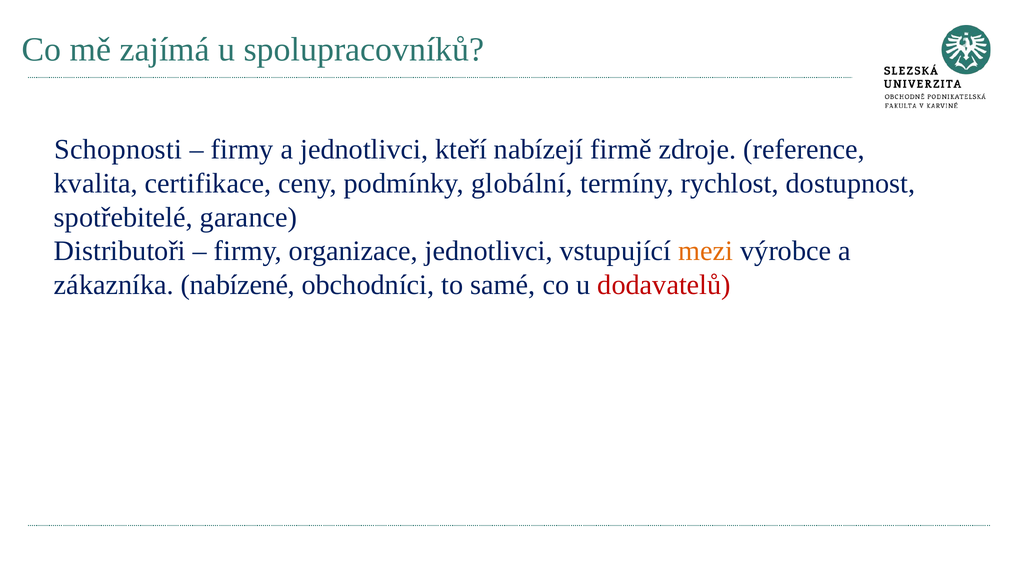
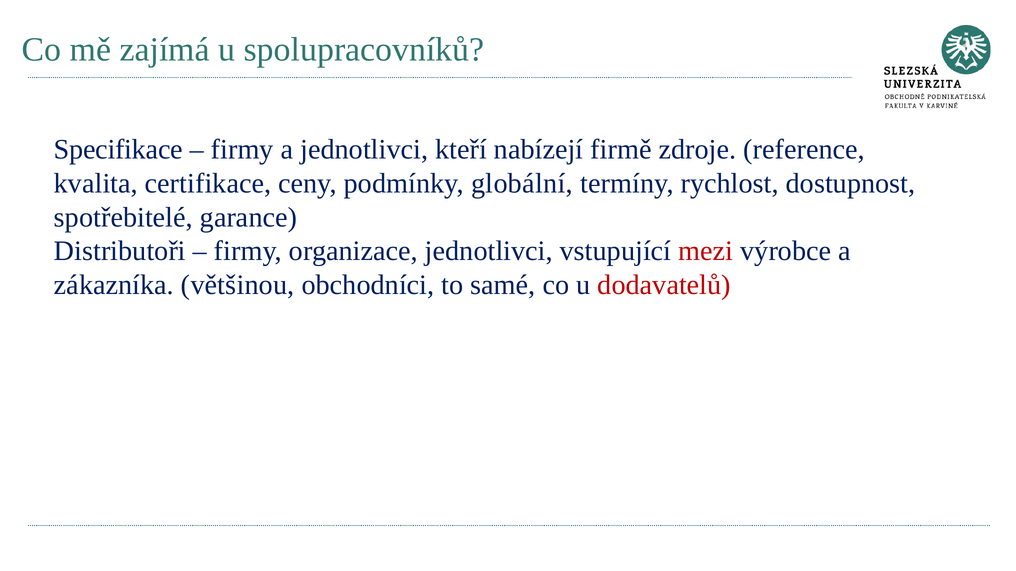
Schopnosti: Schopnosti -> Specifikace (118, 150)
mezi colour: orange -> red (706, 251)
nabízené: nabízené -> většinou (238, 285)
